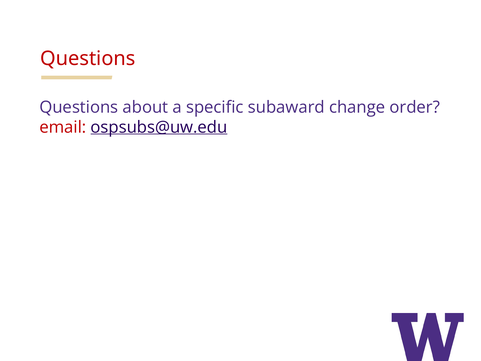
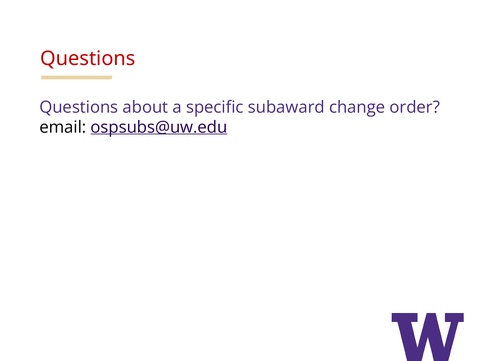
email colour: red -> black (63, 127)
